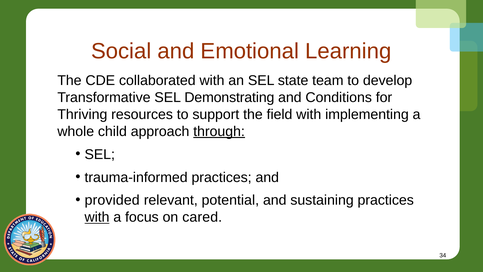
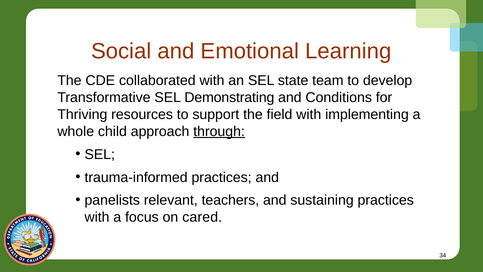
provided: provided -> panelists (112, 200)
potential: potential -> teachers (230, 200)
with underline: present -> none (97, 217)
